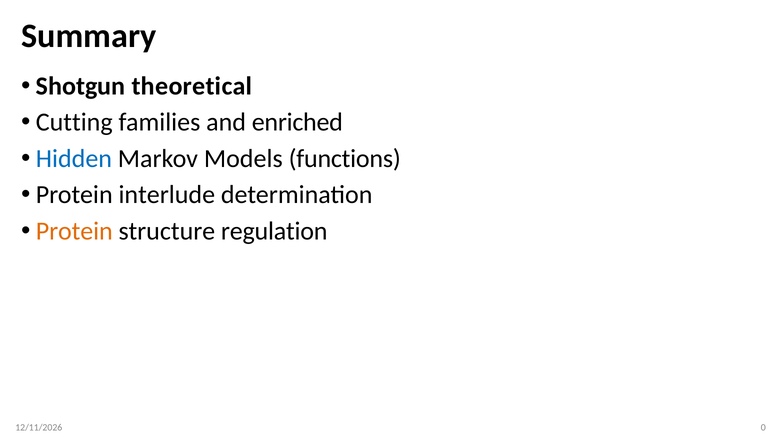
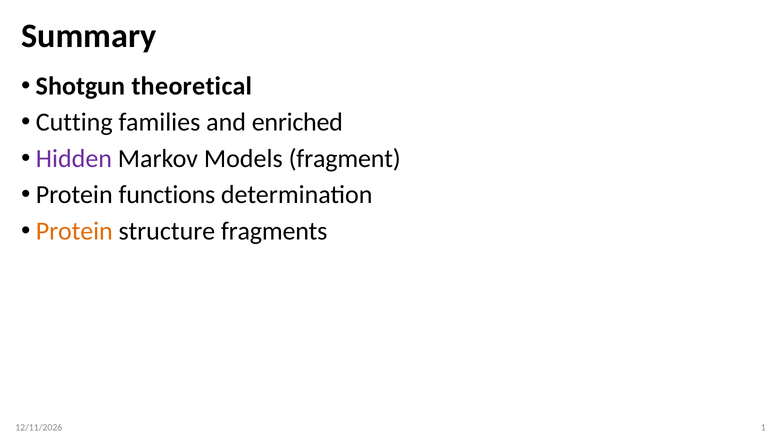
Hidden colour: blue -> purple (74, 159)
functions: functions -> fragment (345, 159)
interlude: interlude -> functions (167, 195)
regulation: regulation -> fragments (274, 231)
0: 0 -> 1 (763, 428)
